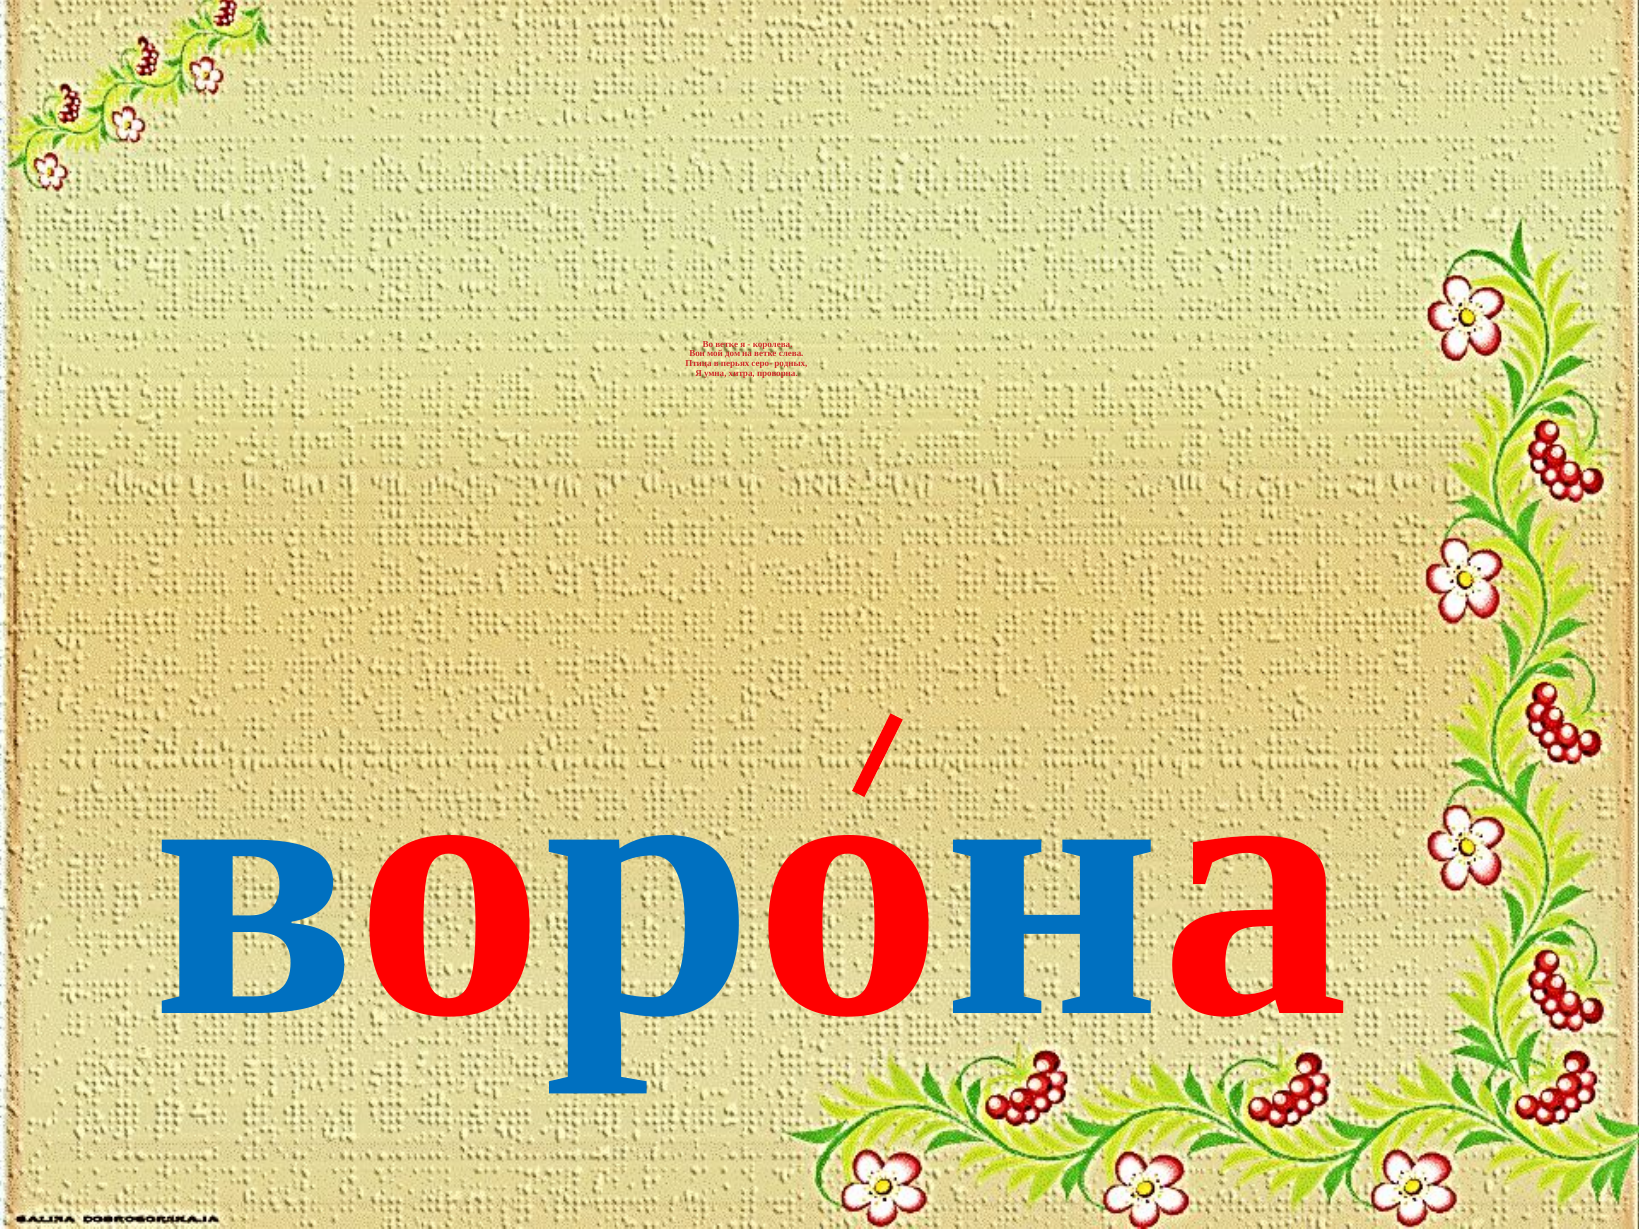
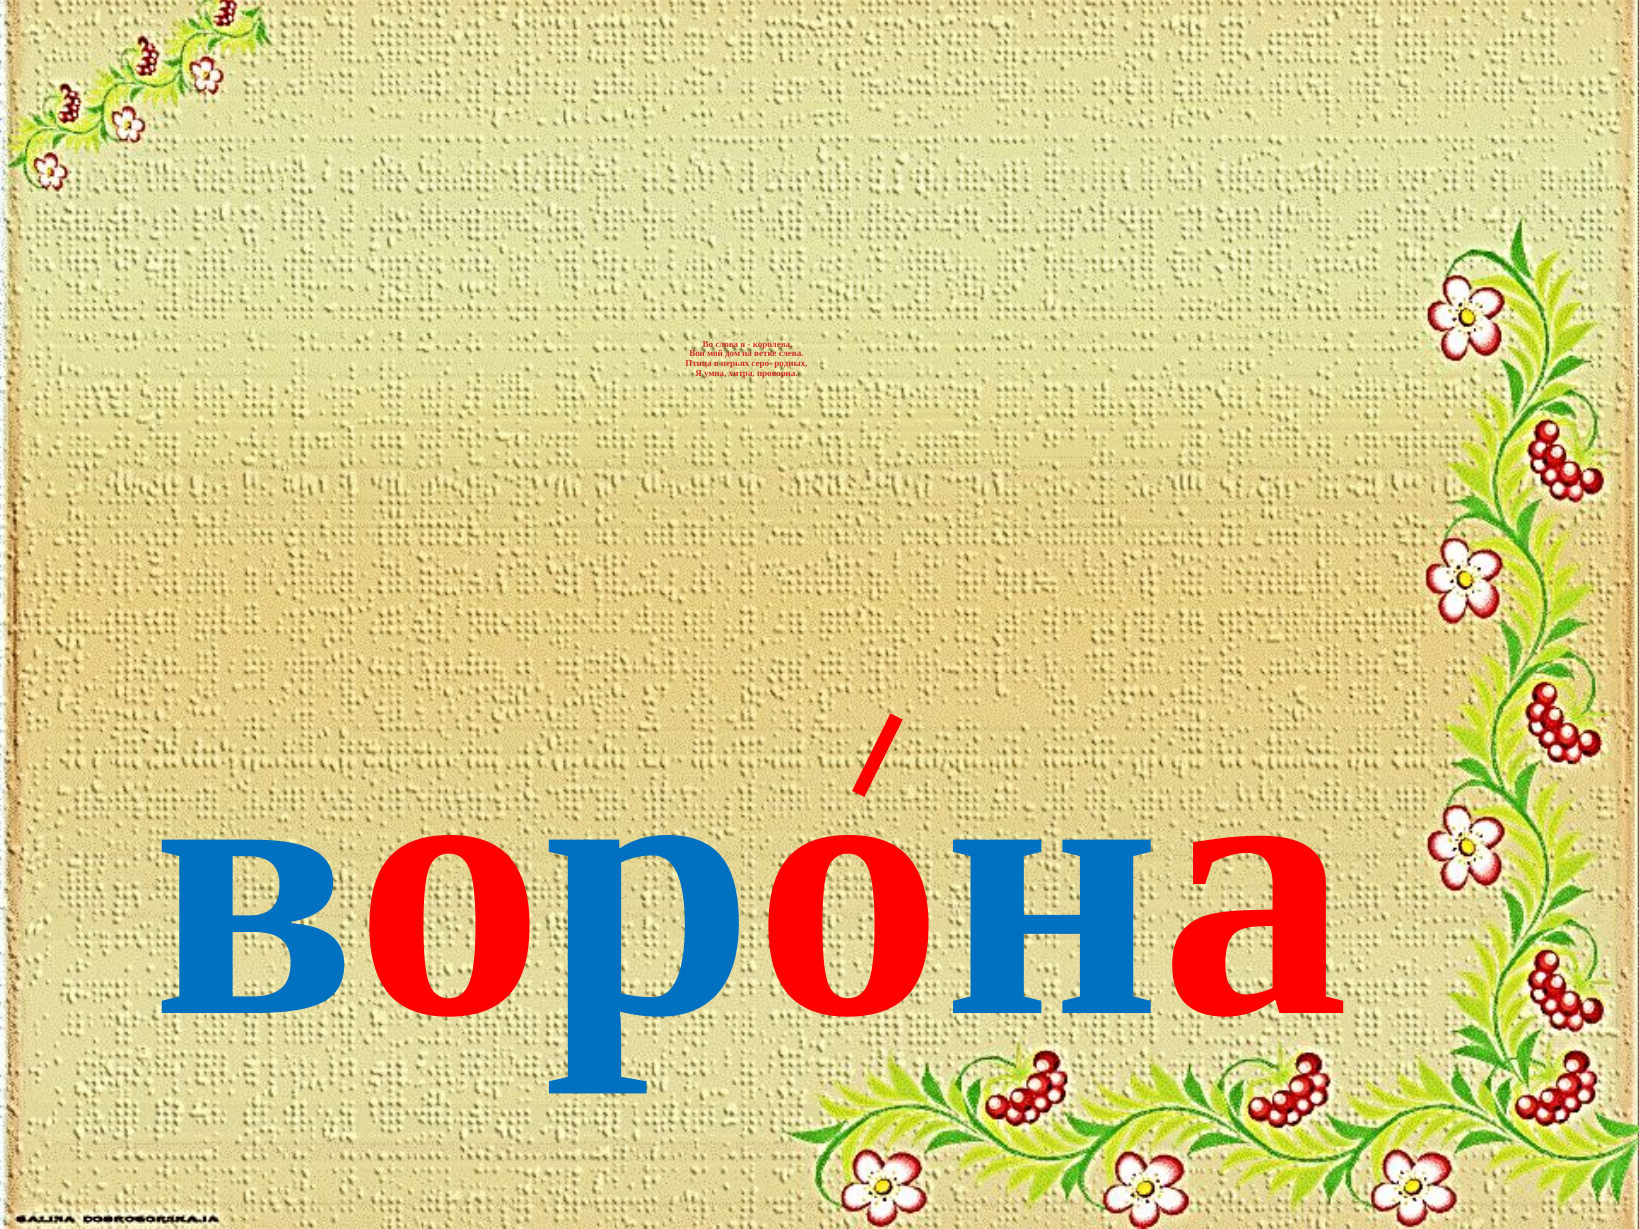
Во ветке: ветке -> слова (727, 344)
